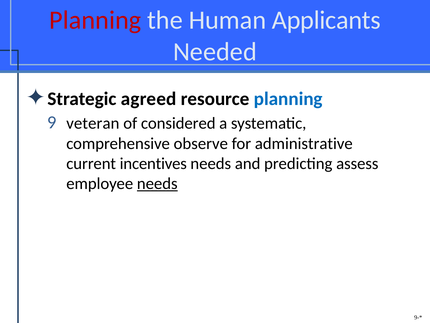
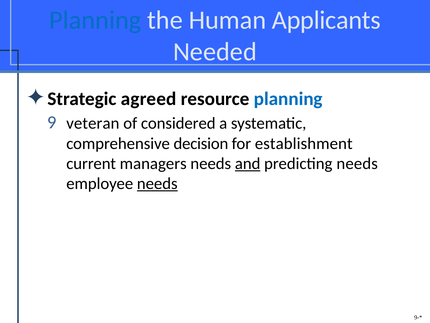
Planning colour: red -> blue (95, 20)
observe: observe -> decision (201, 143)
administrative: administrative -> establishment (304, 143)
incentives: incentives -> managers (153, 163)
and underline: none -> present (248, 163)
predicting assess: assess -> needs (357, 163)
